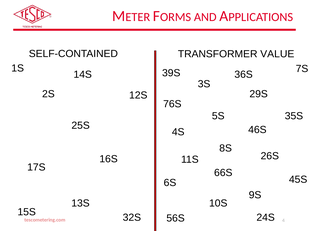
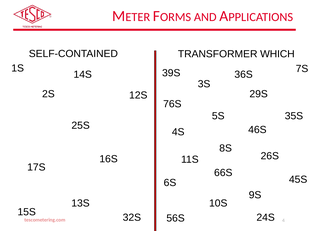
VALUE: VALUE -> WHICH (277, 54)
